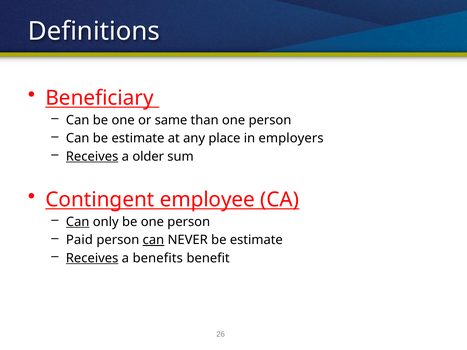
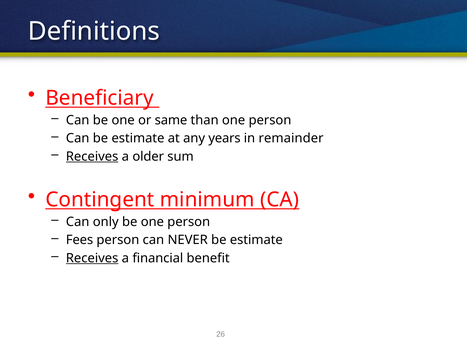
place: place -> years (224, 138)
employers: employers -> remainder (291, 138)
employee: employee -> minimum (207, 200)
Can underline: present -> none (78, 222)
Paid: Paid -> Fees (80, 240)
can underline: present -> none (153, 240)
benefits: benefits -> financial (158, 258)
